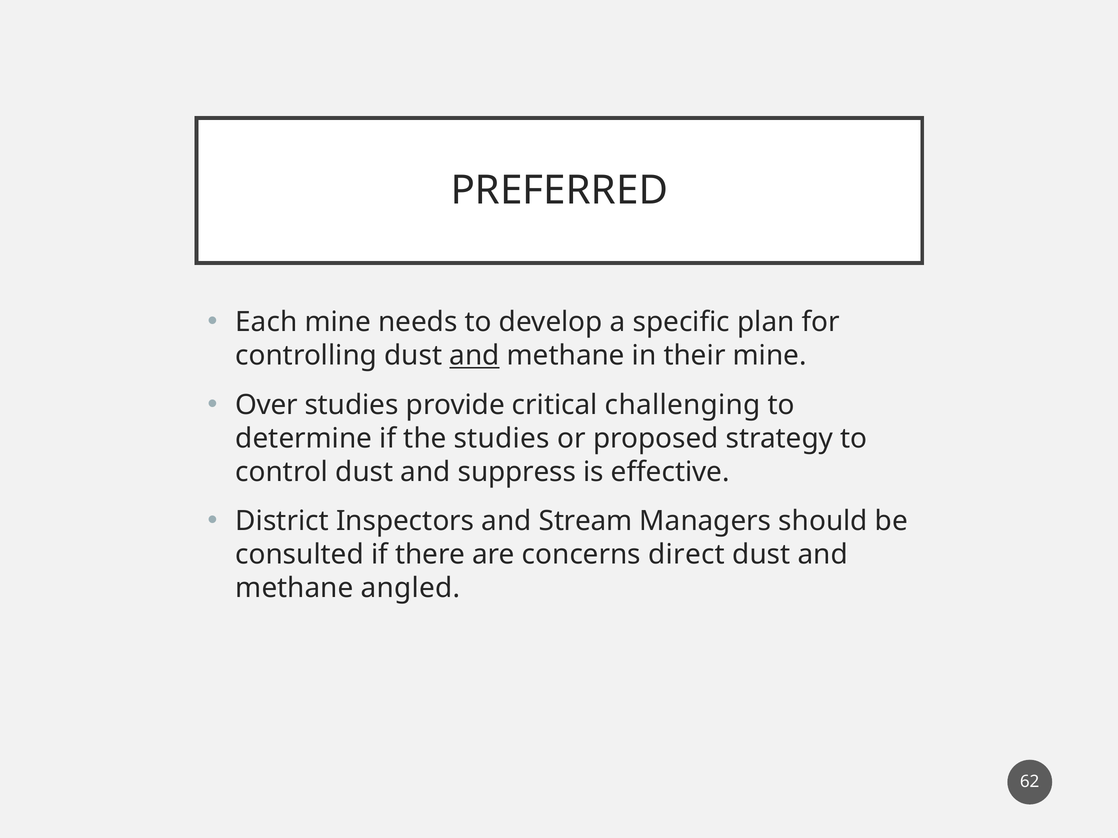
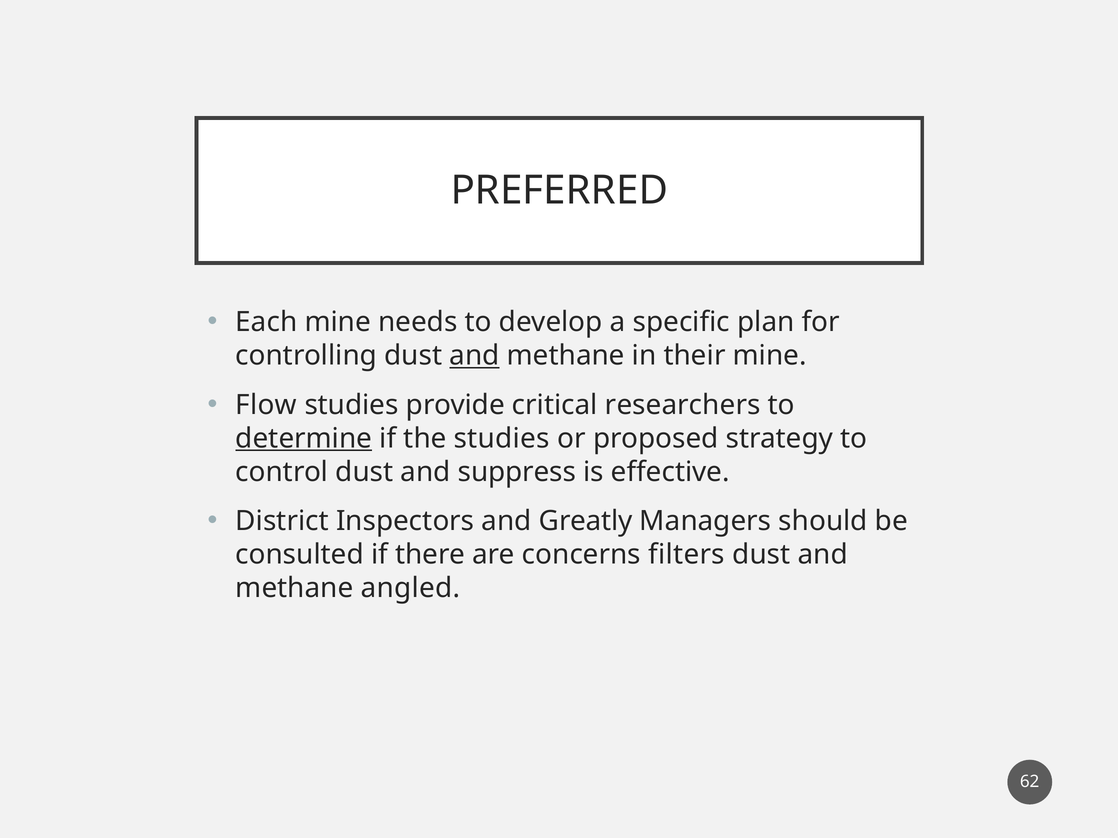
Over: Over -> Flow (266, 405)
challenging: challenging -> researchers (683, 405)
determine underline: none -> present (304, 439)
Stream: Stream -> Greatly (586, 521)
direct: direct -> filters (687, 555)
